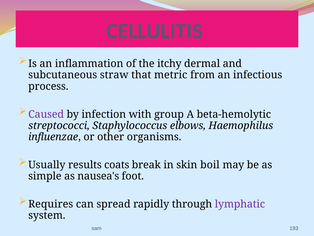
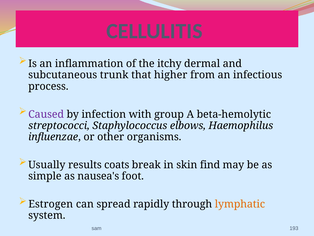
straw: straw -> trunk (114, 75)
metric: metric -> higher (171, 75)
boil: boil -> find (210, 165)
Requires: Requires -> Estrogen (51, 204)
lymphatic colour: purple -> orange (240, 204)
